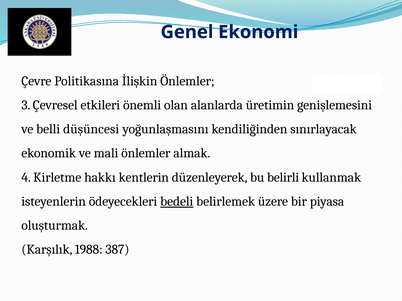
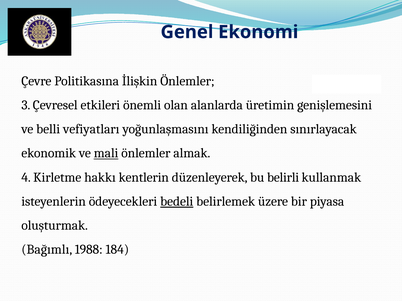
düşüncesi: düşüncesi -> vefiyatları (91, 129)
mali underline: none -> present (106, 153)
Karşılık: Karşılık -> Bağımlı (47, 250)
387: 387 -> 184 (117, 250)
